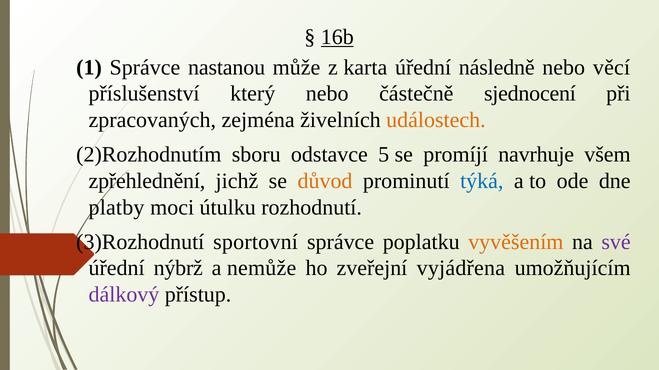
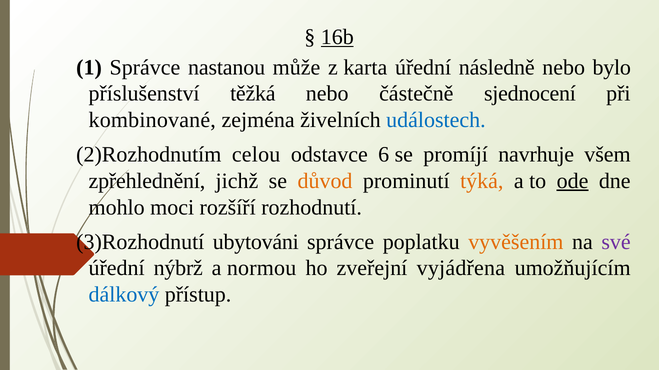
věcí: věcí -> bylo (612, 68)
který: který -> těžká (253, 94)
zpracovaných: zpracovaných -> kombinované (152, 120)
událostech colour: orange -> blue (436, 120)
sboru: sboru -> celou (256, 155)
5: 5 -> 6 (384, 155)
týká colour: blue -> orange (482, 181)
ode underline: none -> present (573, 181)
platby: platby -> mohlo (117, 208)
útulku: útulku -> rozšíří (228, 208)
sportovní: sportovní -> ubytováni (256, 242)
nemůže: nemůže -> normou (262, 269)
dálkový colour: purple -> blue (124, 295)
